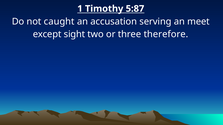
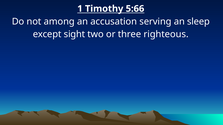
5:87: 5:87 -> 5:66 (135, 9)
caught: caught -> among (59, 22)
meet: meet -> sleep (198, 22)
therefore: therefore -> righteous (166, 34)
